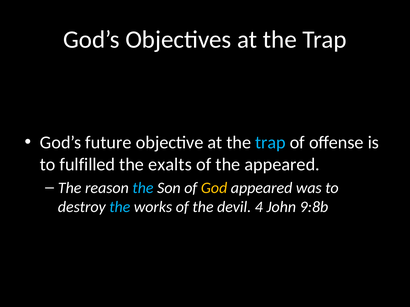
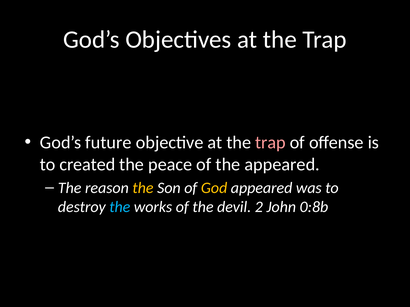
trap colour: light blue -> pink (270, 143)
fulfilled: fulfilled -> created (87, 165)
exalts: exalts -> peace (170, 165)
the colour: light blue -> yellow (143, 188)
4: 4 -> 2 (259, 207)
9:8b: 9:8b -> 0:8b (314, 207)
